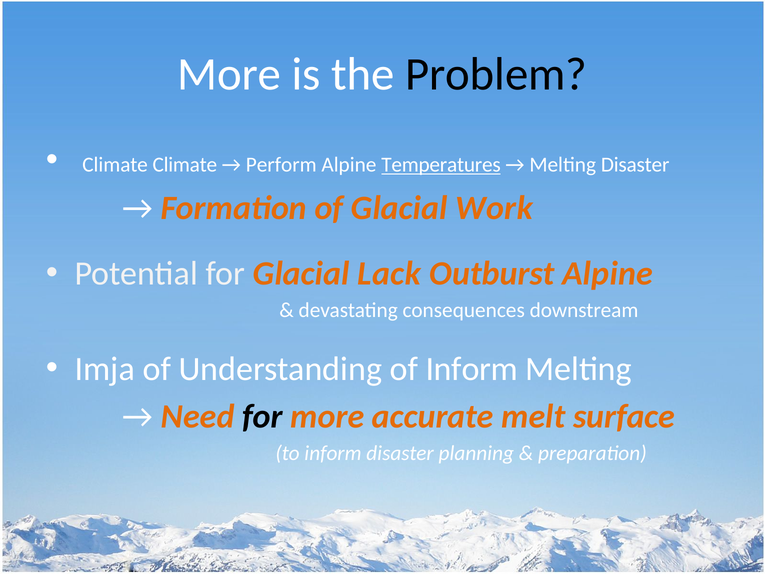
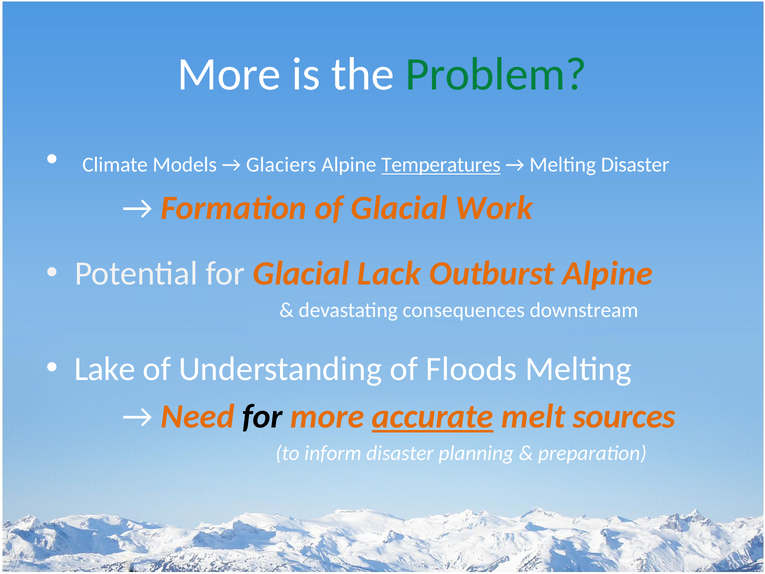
Problem colour: black -> green (496, 74)
Climate Climate: Climate -> Models (185, 165)
Perform: Perform -> Glaciers (281, 165)
Imja: Imja -> Lake (105, 369)
of Inform: Inform -> Floods (471, 369)
accurate underline: none -> present (433, 416)
surface: surface -> sources (624, 416)
